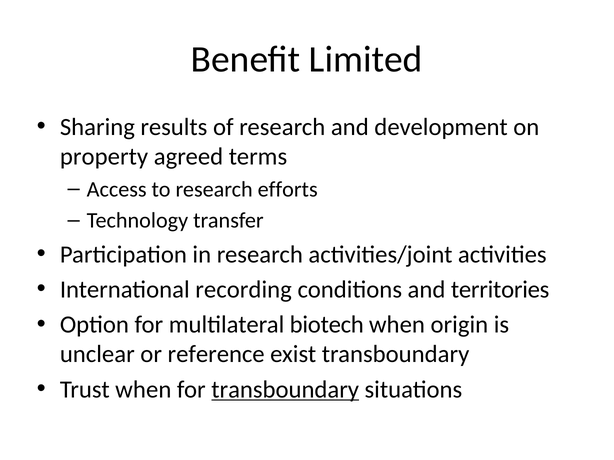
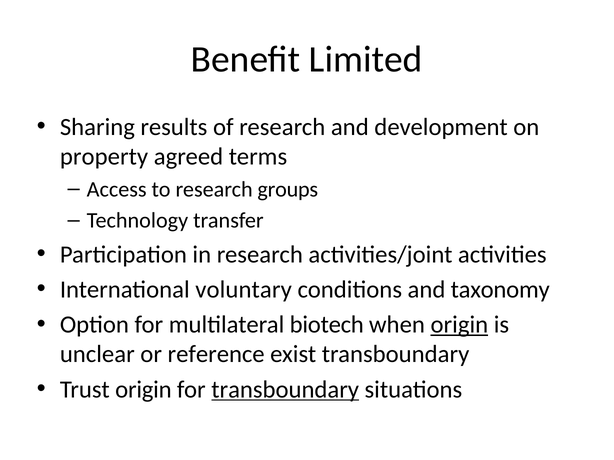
efforts: efforts -> groups (288, 190)
recording: recording -> voluntary (244, 290)
territories: territories -> taxonomy (500, 290)
origin underline: none -> present (459, 325)
Trust when: when -> origin (143, 390)
